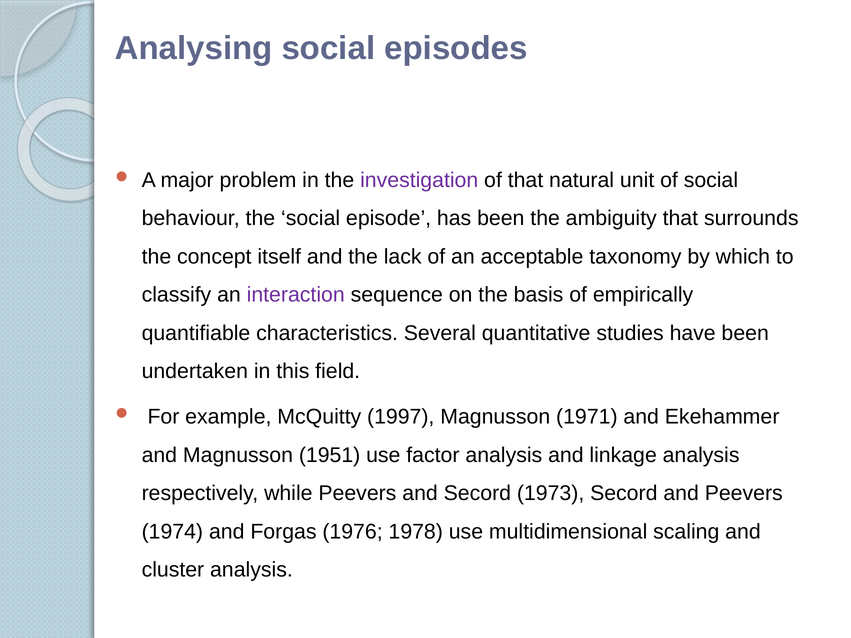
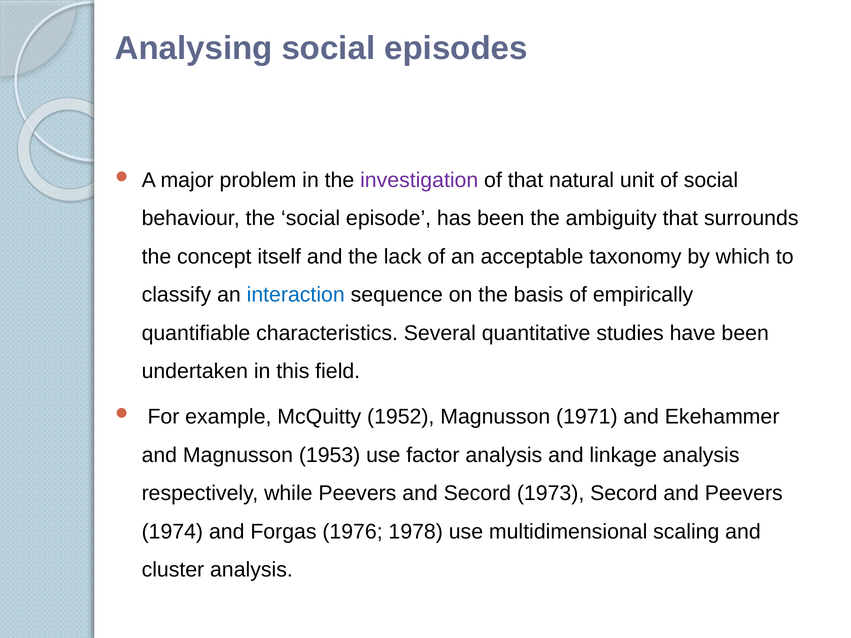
interaction colour: purple -> blue (296, 295)
1997: 1997 -> 1952 (401, 417)
1951: 1951 -> 1953 (330, 455)
